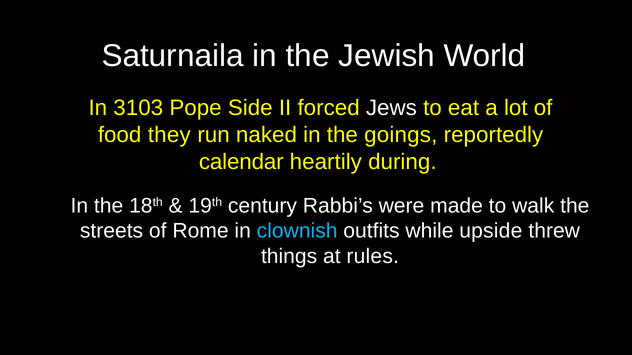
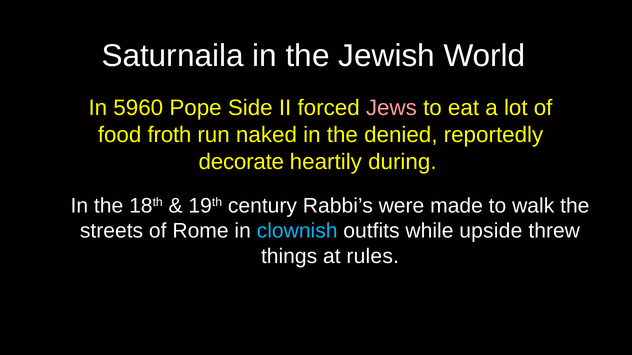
3103: 3103 -> 5960 (138, 108)
Jews colour: white -> pink (391, 108)
they: they -> froth (170, 135)
goings: goings -> denied (401, 135)
calendar: calendar -> decorate (241, 162)
